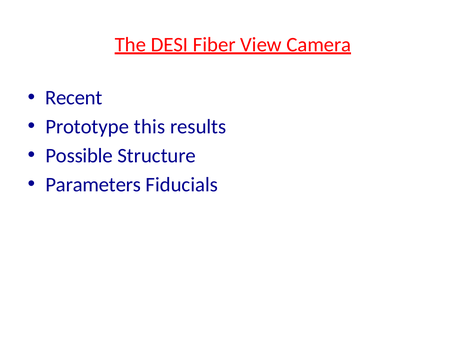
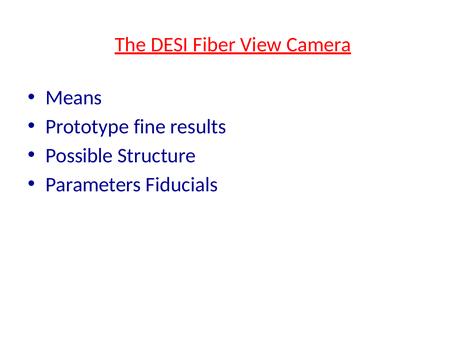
Recent: Recent -> Means (74, 98)
this: this -> fine (150, 127)
